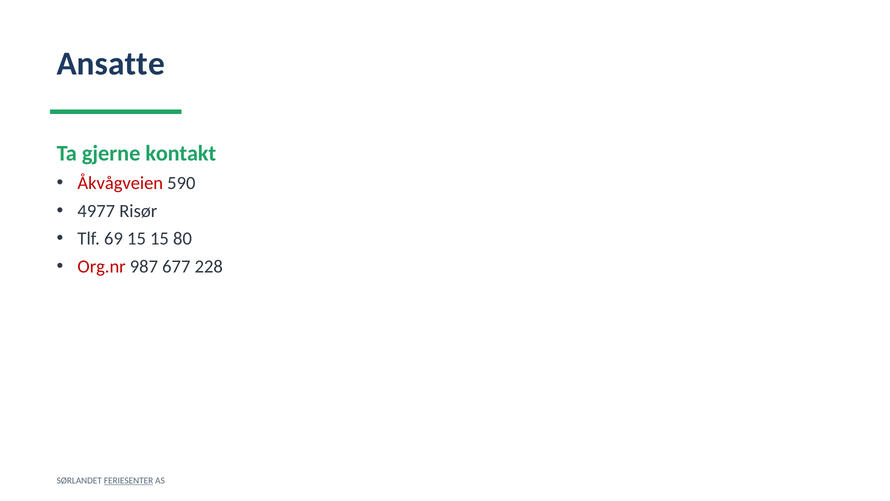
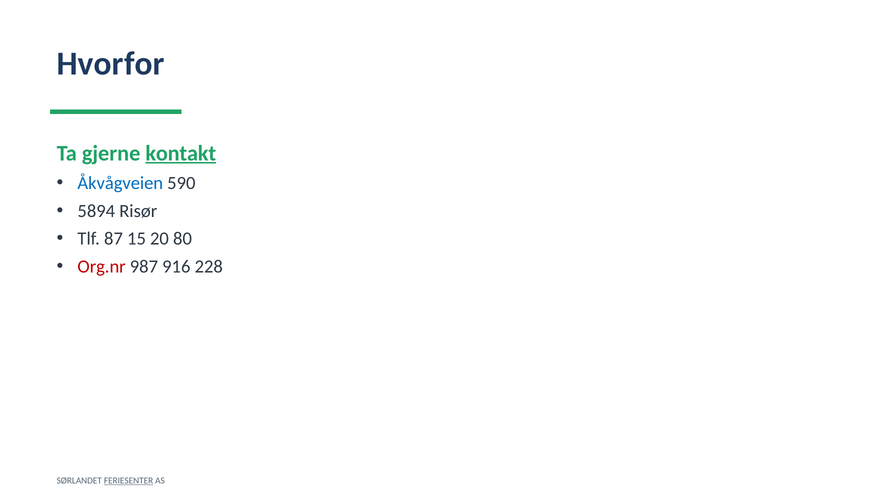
Ansatte: Ansatte -> Hvorfor (111, 64)
kontakt underline: none -> present (181, 153)
Åkvågveien colour: red -> blue (120, 183)
4977: 4977 -> 5894 (96, 211)
69: 69 -> 87 (113, 239)
15 15: 15 -> 20 (159, 239)
677: 677 -> 916 (176, 266)
